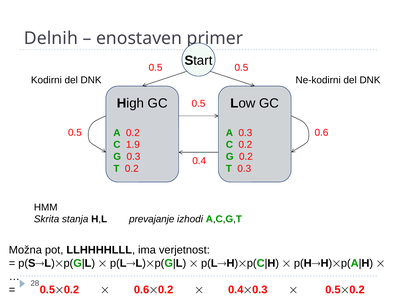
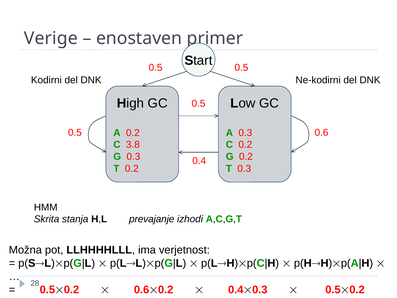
Delnih: Delnih -> Verige (51, 38)
1.9: 1.9 -> 3.8 (133, 145)
